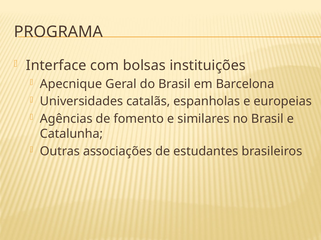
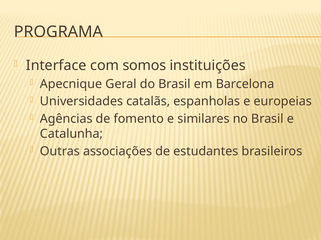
bolsas: bolsas -> somos (144, 66)
